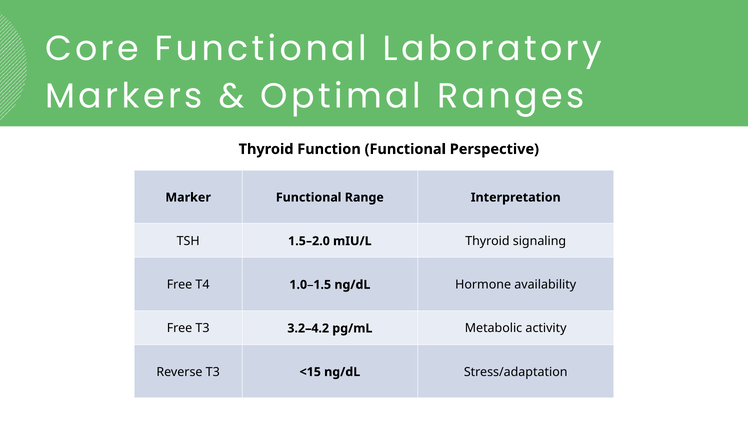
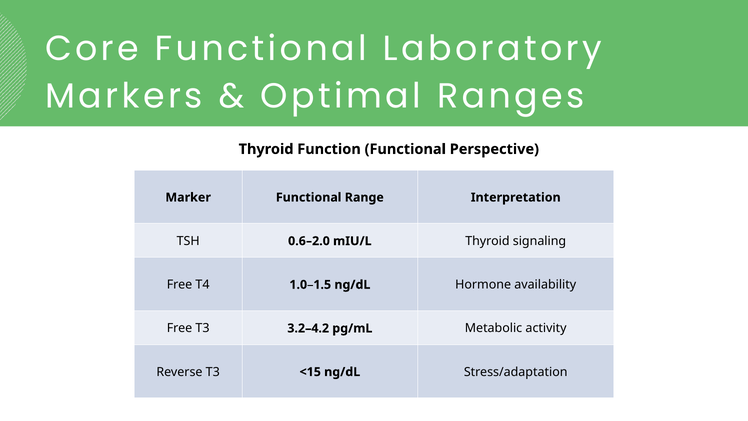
1.5–2.0: 1.5–2.0 -> 0.6–2.0 (309, 241)
